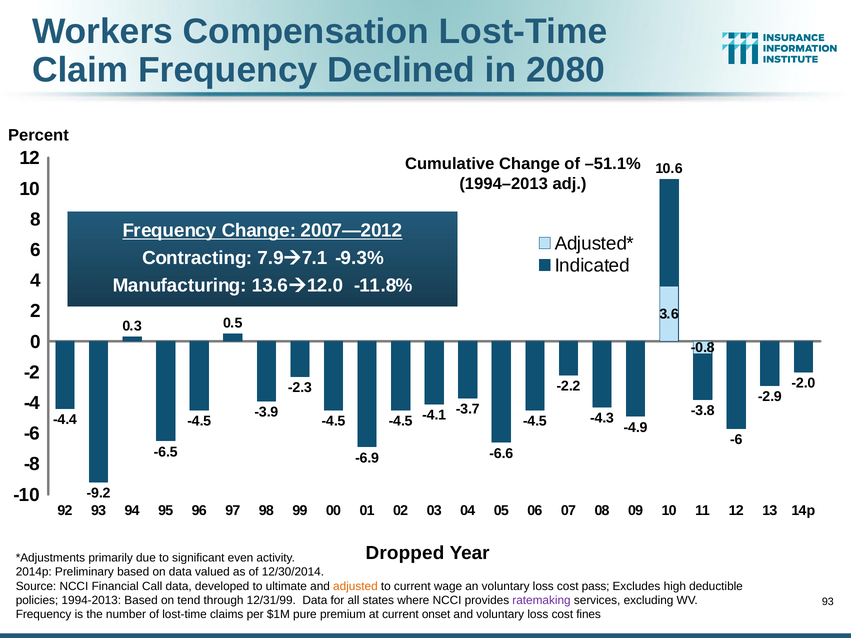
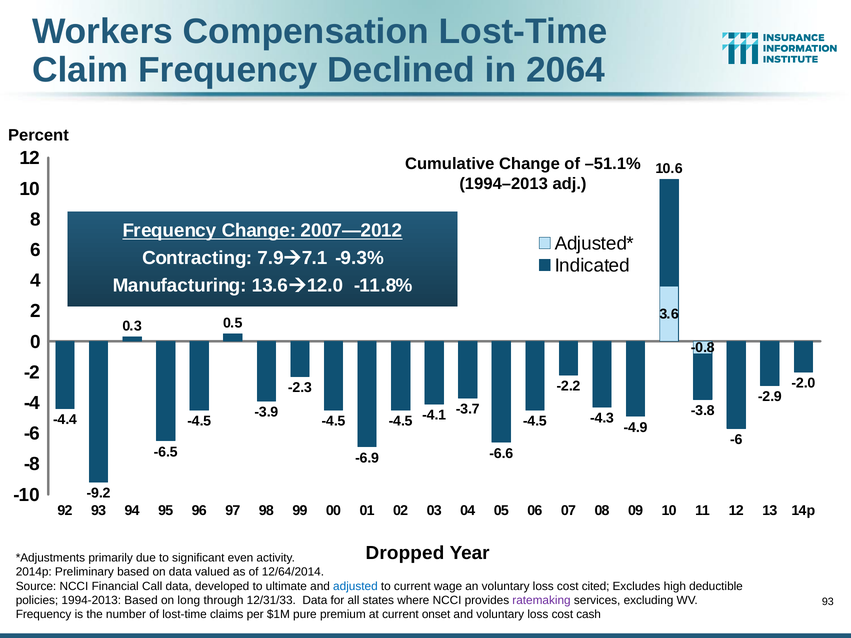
2080: 2080 -> 2064 (566, 70)
12/30/2014: 12/30/2014 -> 12/64/2014 (293, 572)
adjusted colour: orange -> blue (355, 586)
pass: pass -> cited (596, 586)
tend: tend -> long (189, 601)
12/31/99: 12/31/99 -> 12/31/33 (271, 601)
fines: fines -> cash (589, 615)
